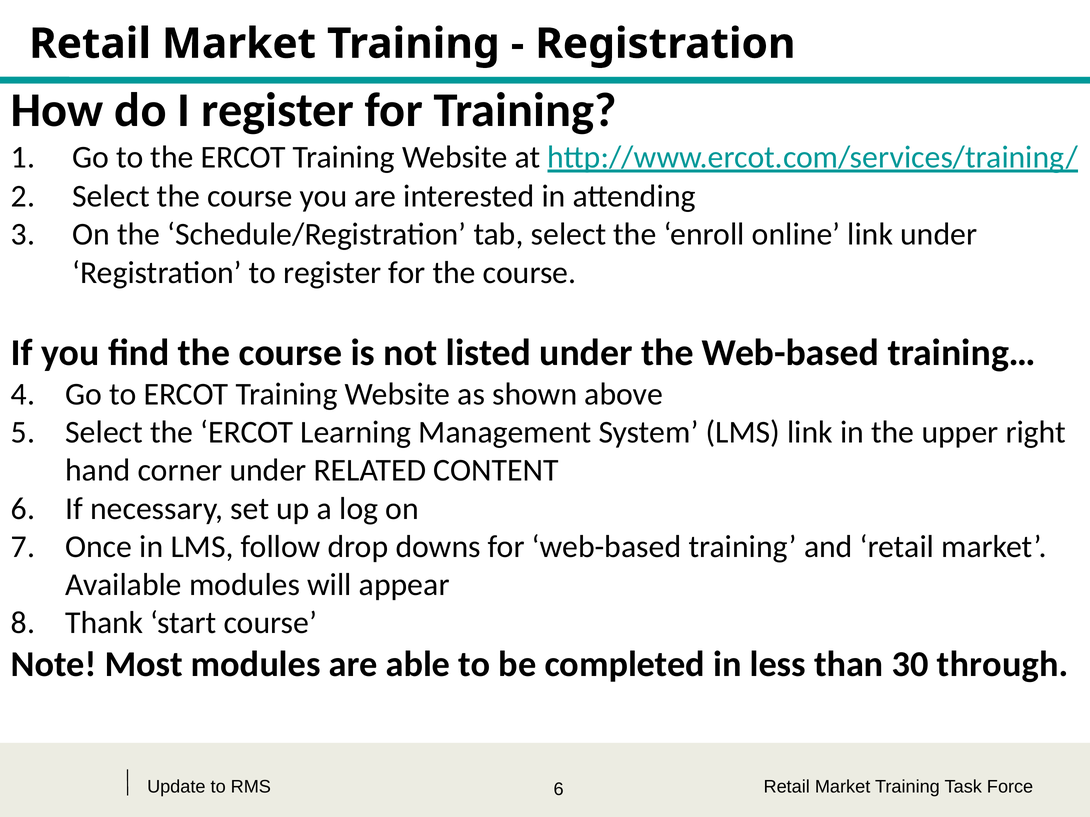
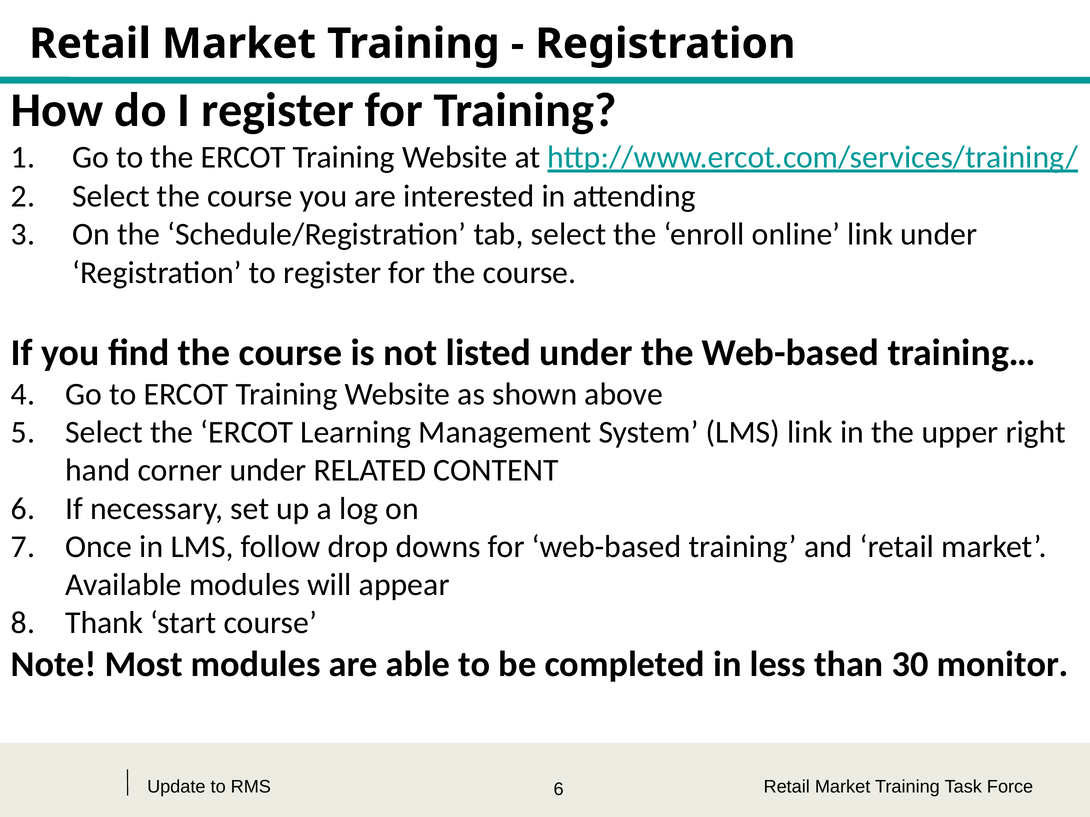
through: through -> monitor (1003, 665)
